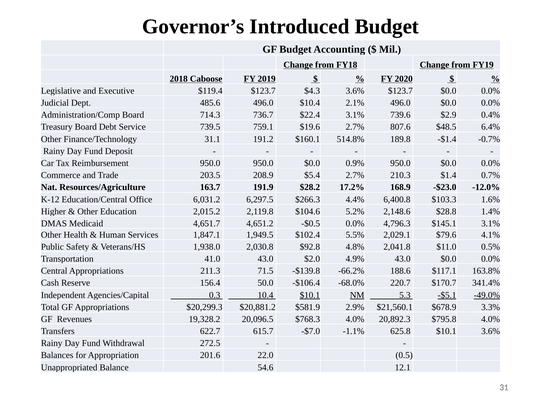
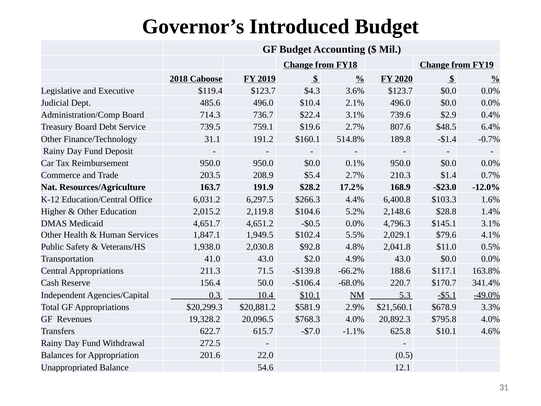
0.9%: 0.9% -> 0.1% (355, 163)
$10.1 3.6%: 3.6% -> 4.6% (491, 331)
